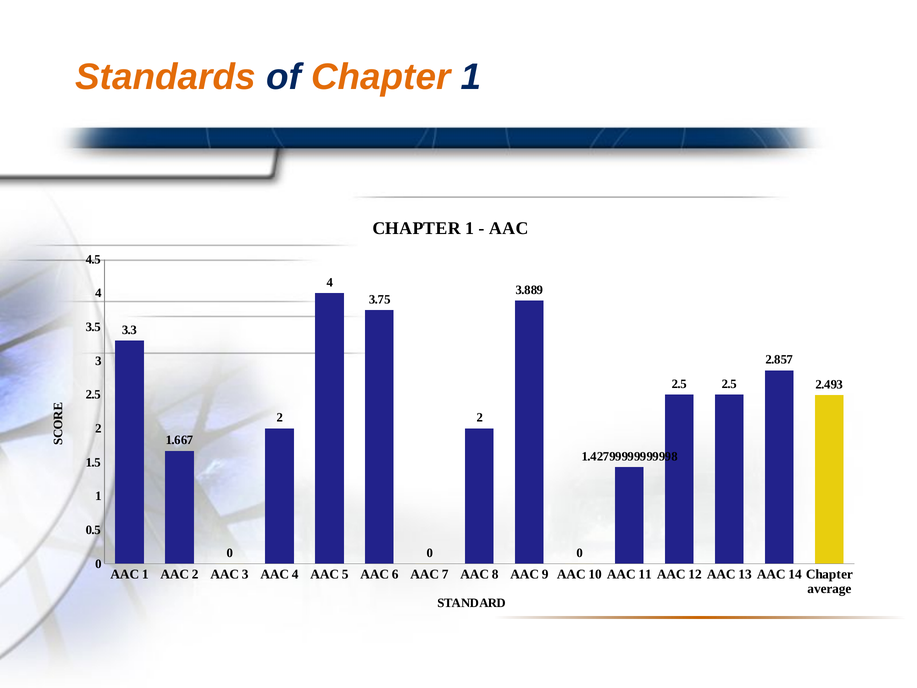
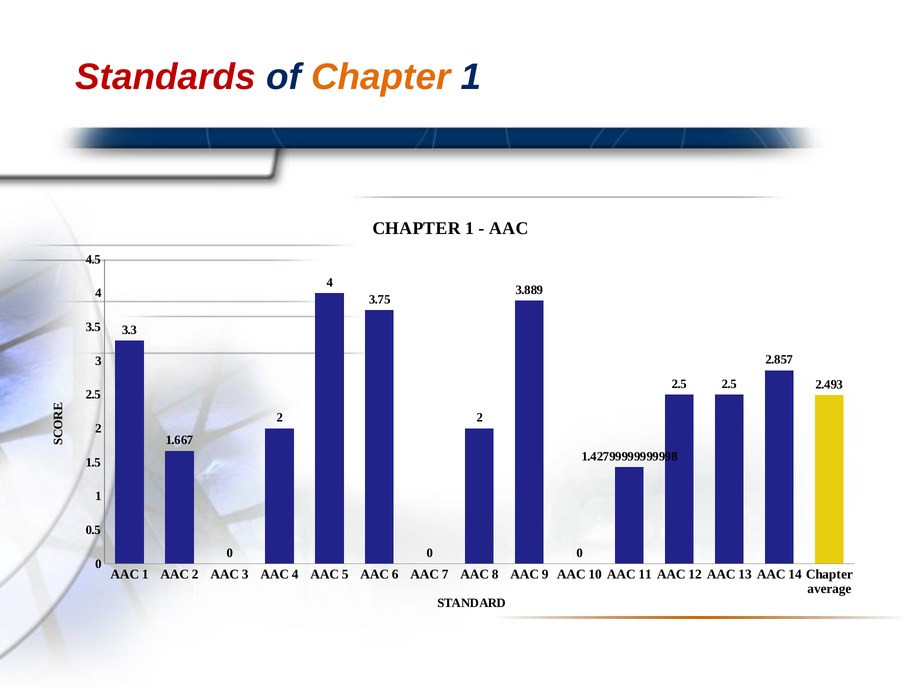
Standards colour: orange -> red (166, 77)
